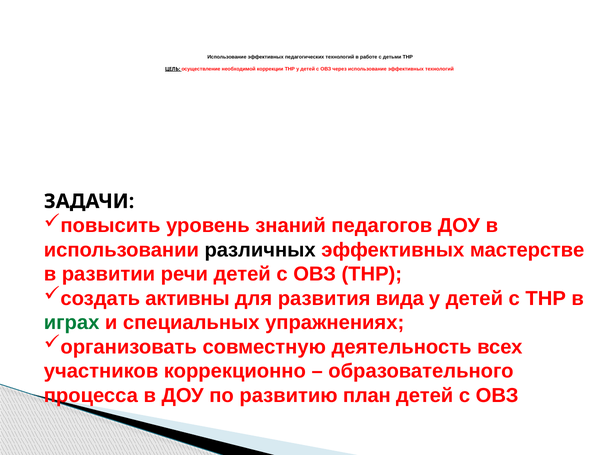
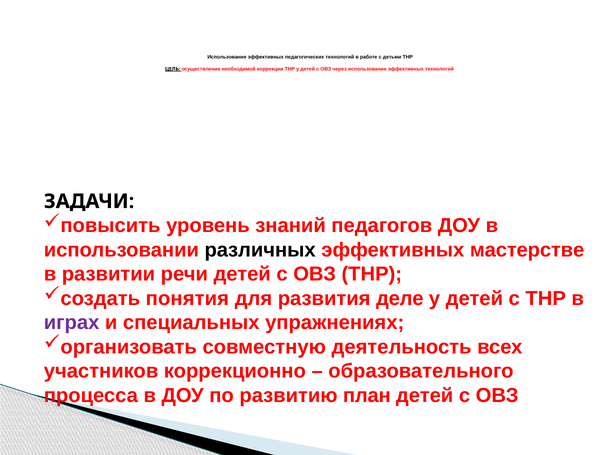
активны: активны -> понятия (187, 298)
вида: вида -> деле (400, 298)
играх colour: green -> purple (72, 322)
